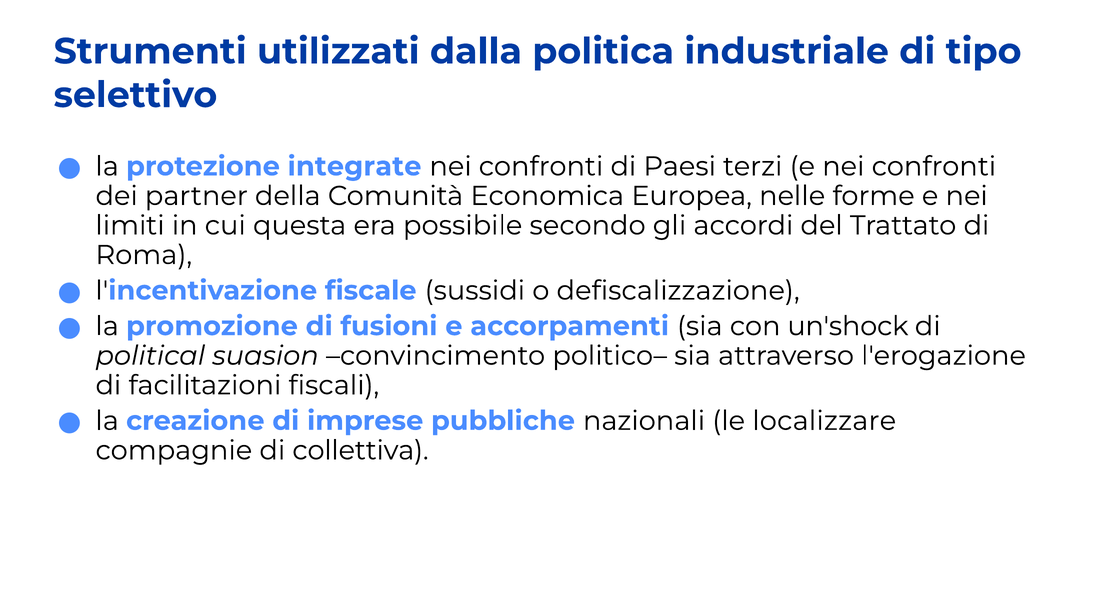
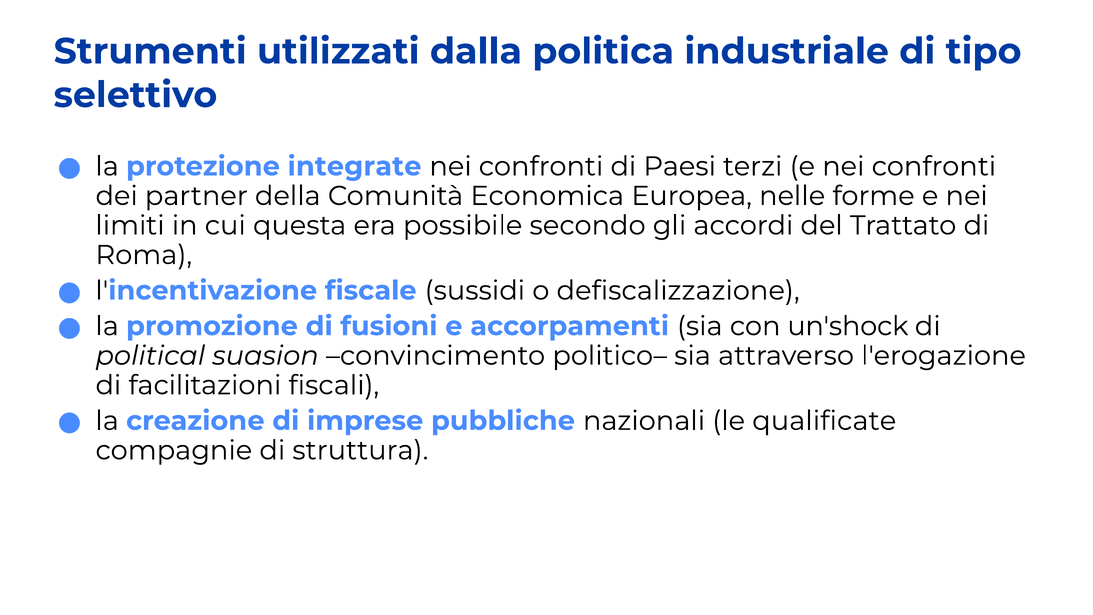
localizzare: localizzare -> qualificate (824, 421)
collettiva: collettiva -> struttura (360, 450)
